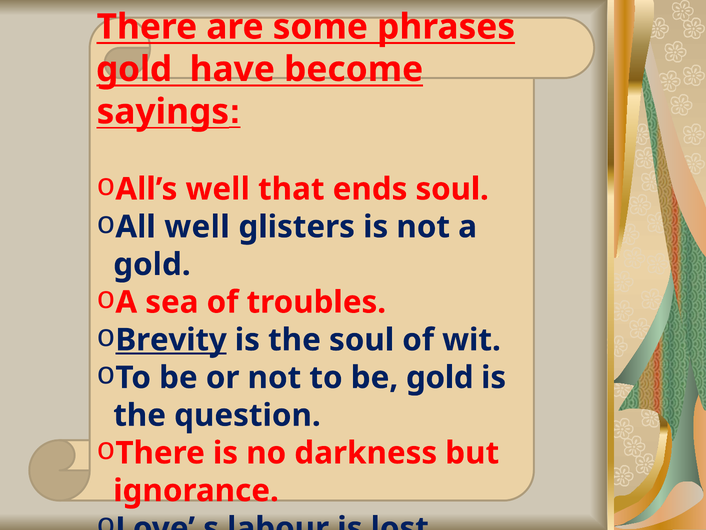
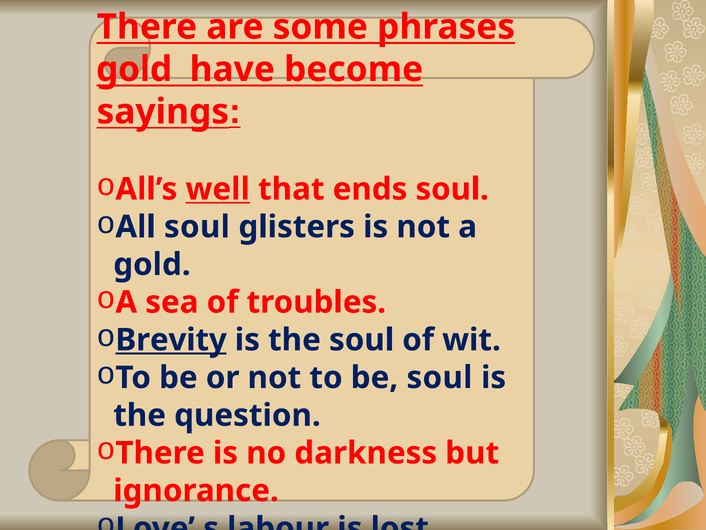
well underline: none -> present (218, 189)
All well: well -> soul (197, 227)
be gold: gold -> soul (440, 377)
